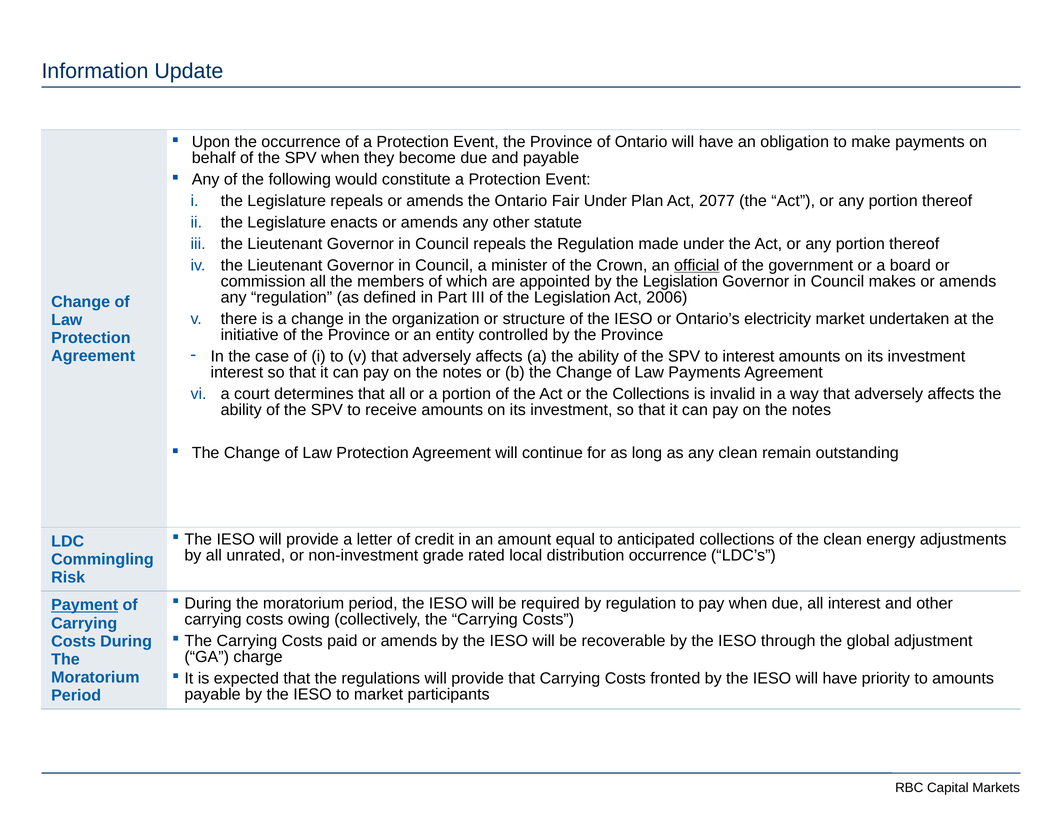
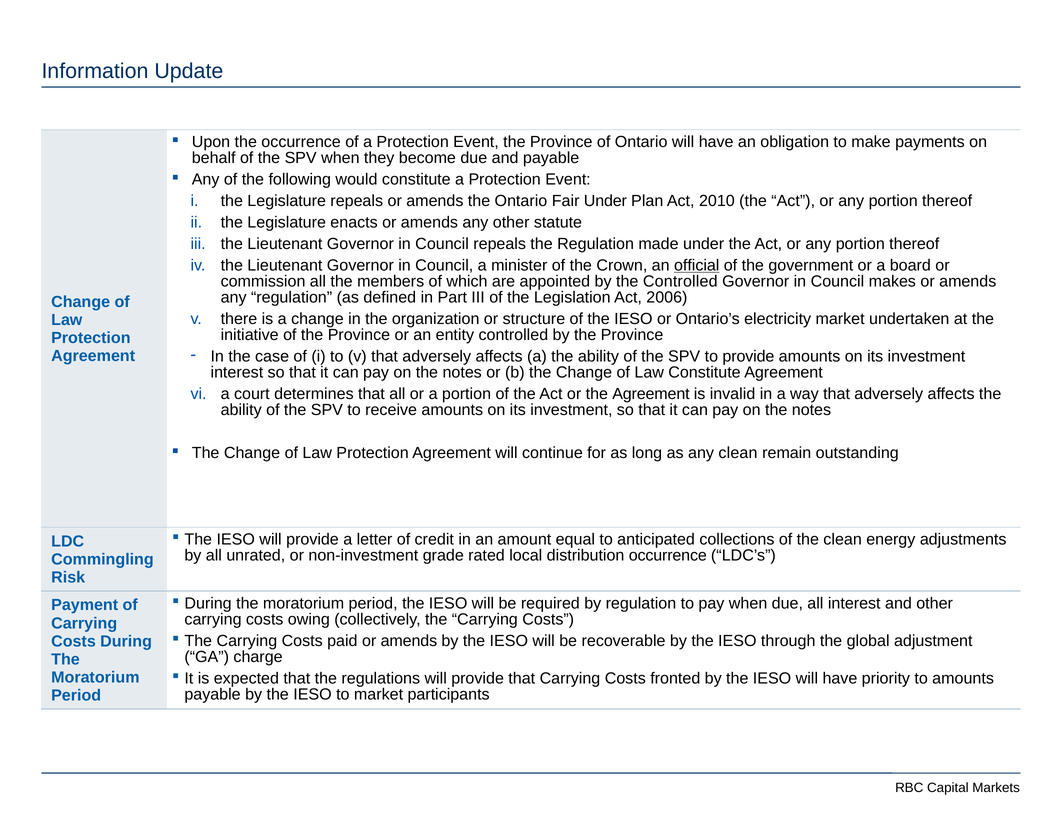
2077: 2077 -> 2010 (717, 201)
by the Legislation: Legislation -> Controlled (680, 281)
to interest: interest -> provide (748, 356)
Law Payments: Payments -> Constitute (704, 372)
the Collections: Collections -> Agreement (651, 394)
Payment underline: present -> none (85, 605)
